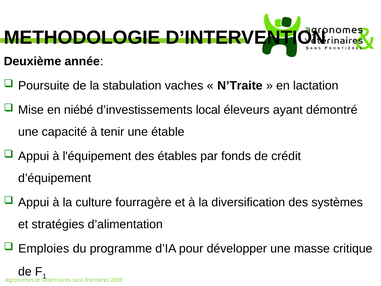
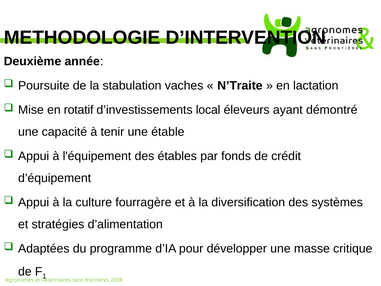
niébé: niébé -> rotatif (79, 110)
Emploies: Emploies -> Adaptées (44, 248)
